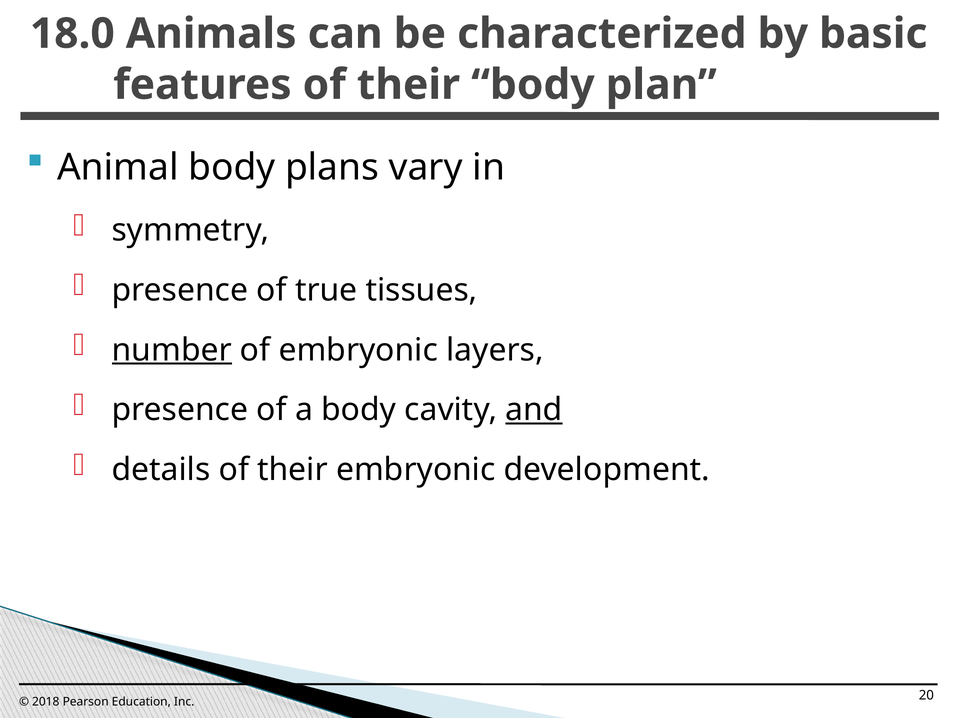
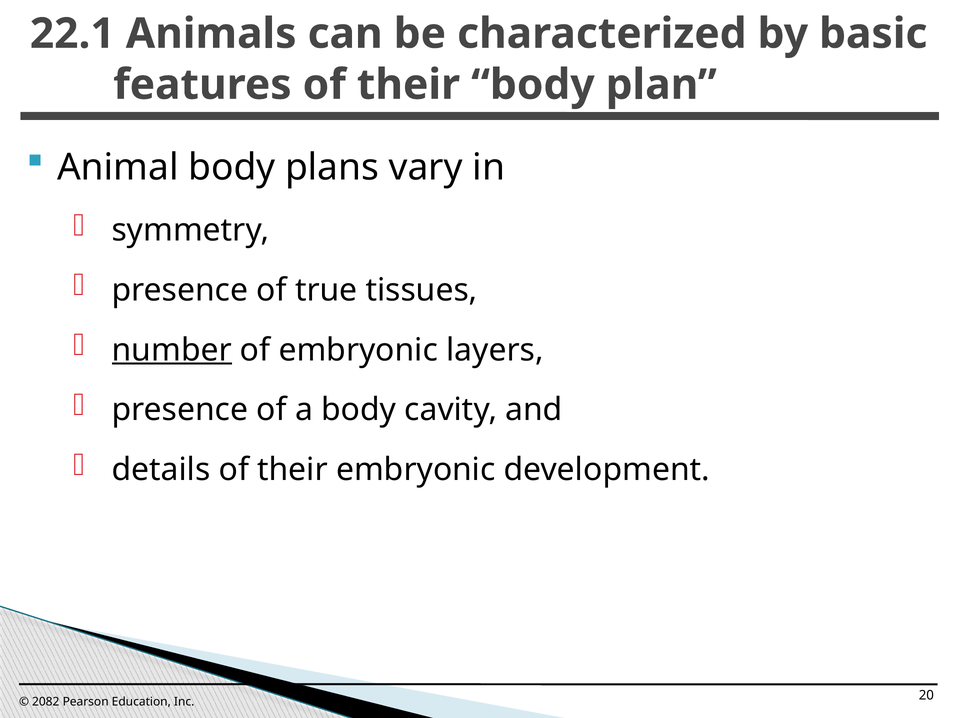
18.0: 18.0 -> 22.1 (72, 34)
and underline: present -> none (534, 410)
2018: 2018 -> 2082 (46, 701)
